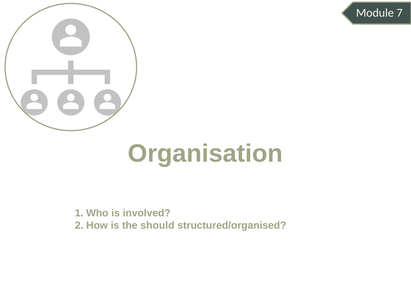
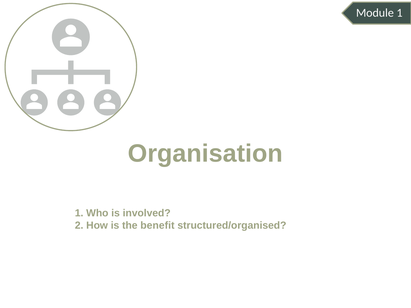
Module 7: 7 -> 1 (400, 13)
should: should -> benefit (157, 226)
